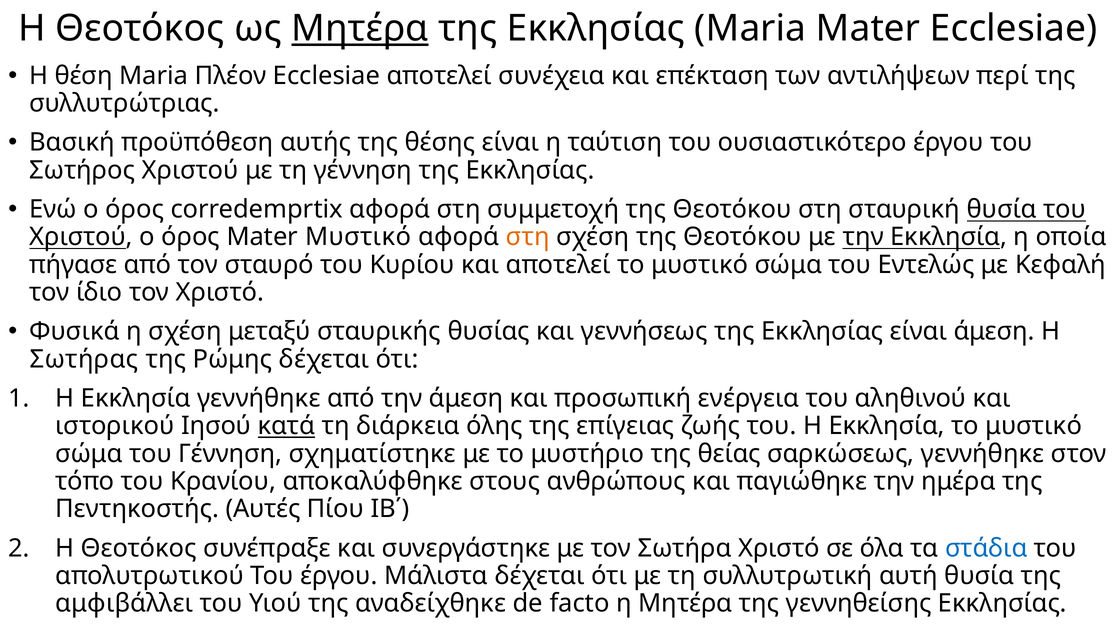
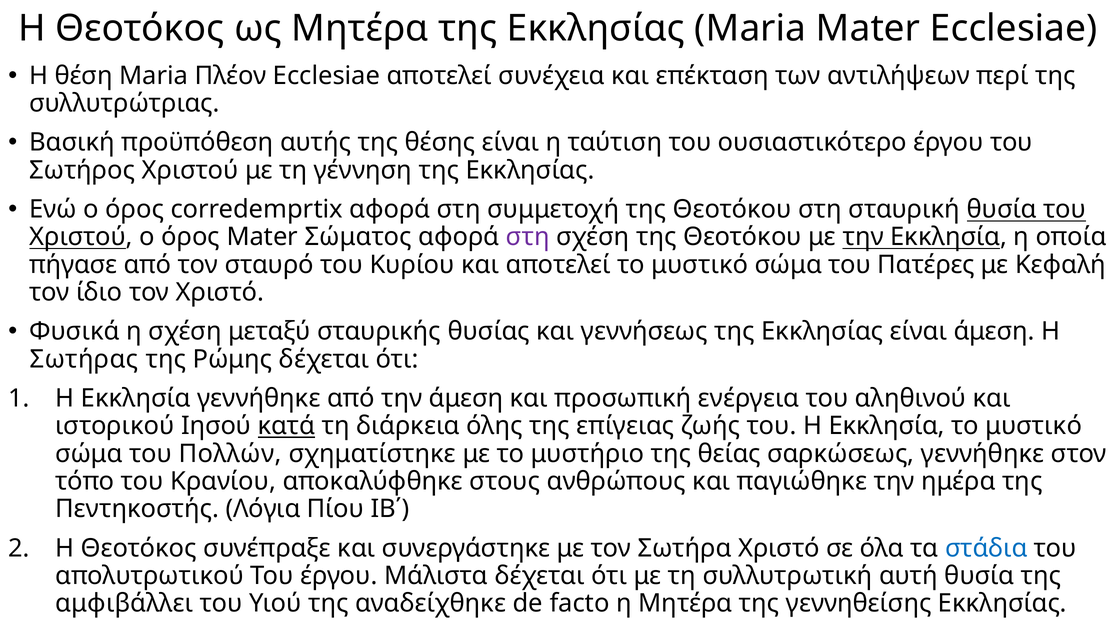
Μητέρα underline: present -> none (360, 29)
Mater Μυστικό: Μυστικό -> Σώματος (358, 237)
στη colour: orange -> purple (528, 237)
Εντελώς: Εντελώς -> Πατέρες (926, 265)
του Γέννηση: Γέννηση -> Πολλών (230, 453)
Αυτές: Αυτές -> Λόγια (263, 509)
